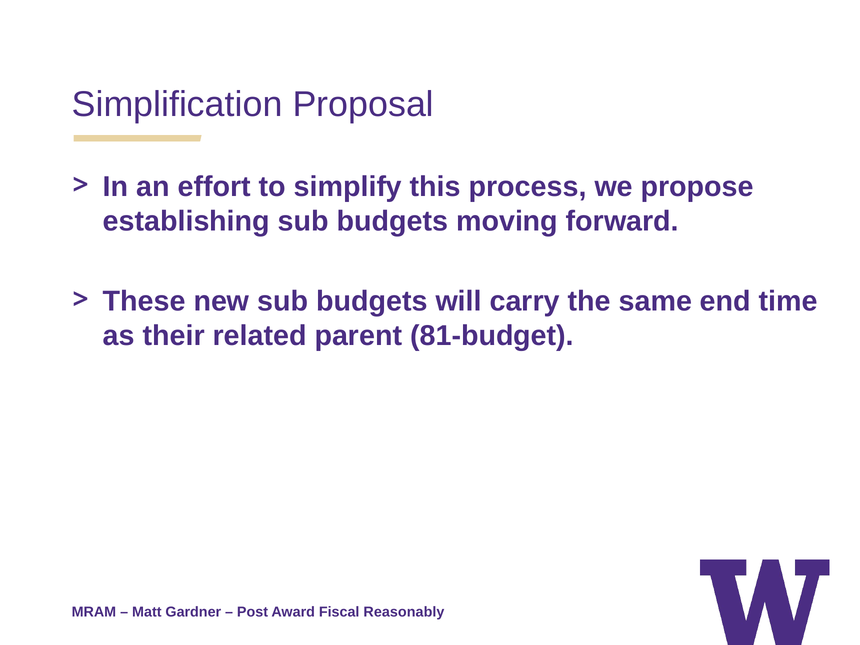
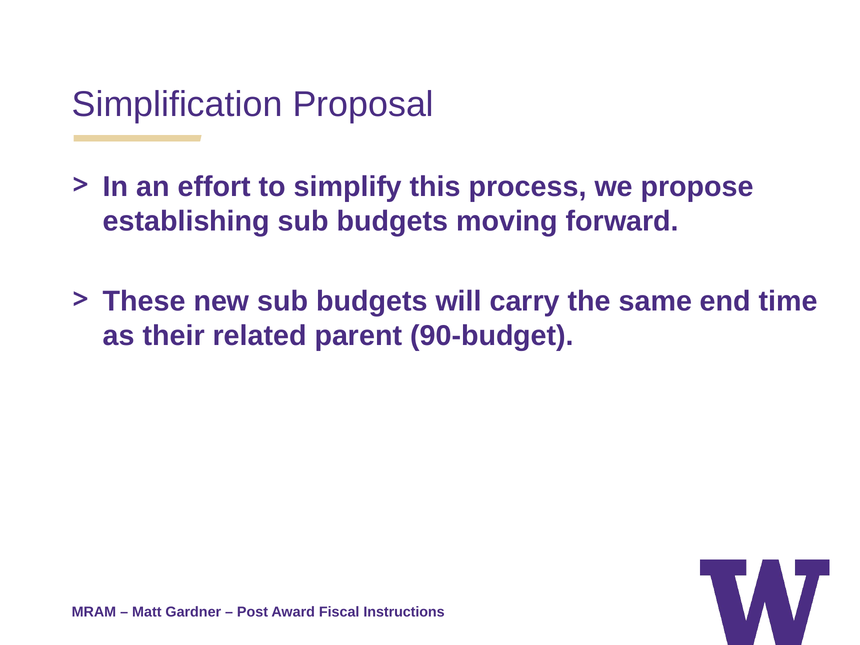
81-budget: 81-budget -> 90-budget (492, 336)
Reasonably: Reasonably -> Instructions (404, 612)
